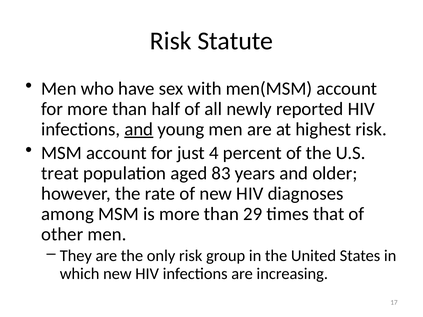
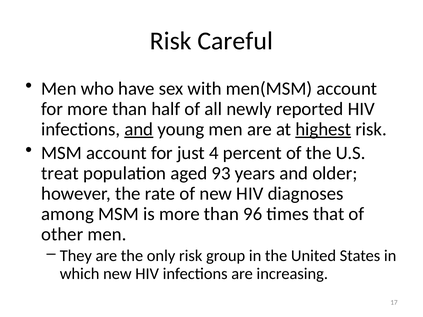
Statute: Statute -> Careful (235, 41)
highest underline: none -> present (323, 129)
83: 83 -> 93 (221, 173)
29: 29 -> 96 (253, 214)
